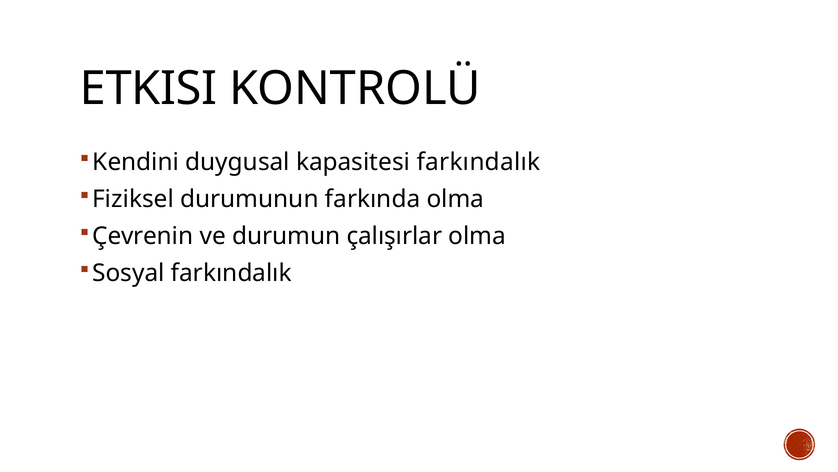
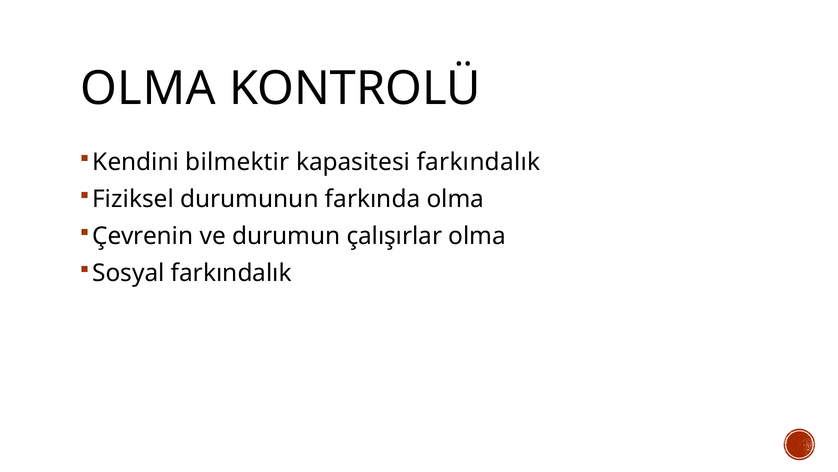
ETKISI: ETKISI -> OLMA (148, 88)
duygusal: duygusal -> bilmektir (237, 162)
